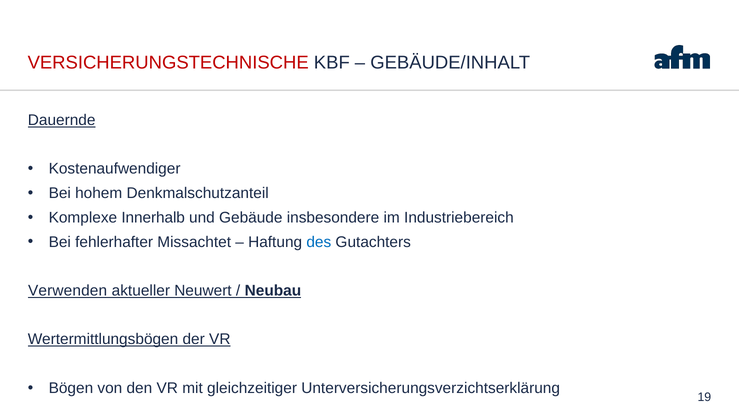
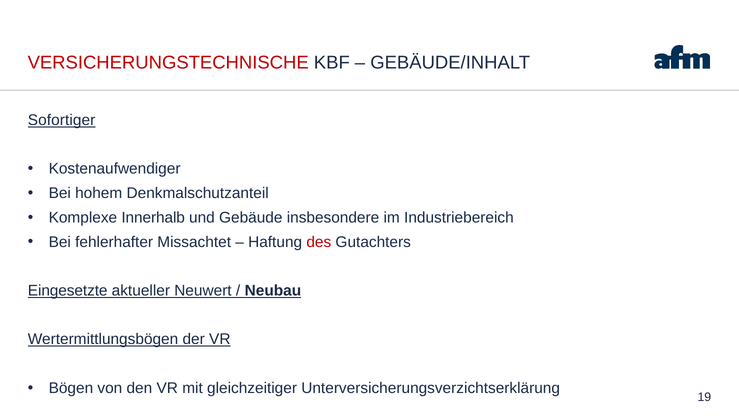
Dauernde: Dauernde -> Sofortiger (62, 120)
des colour: blue -> red (319, 242)
Verwenden: Verwenden -> Eingesetzte (68, 290)
